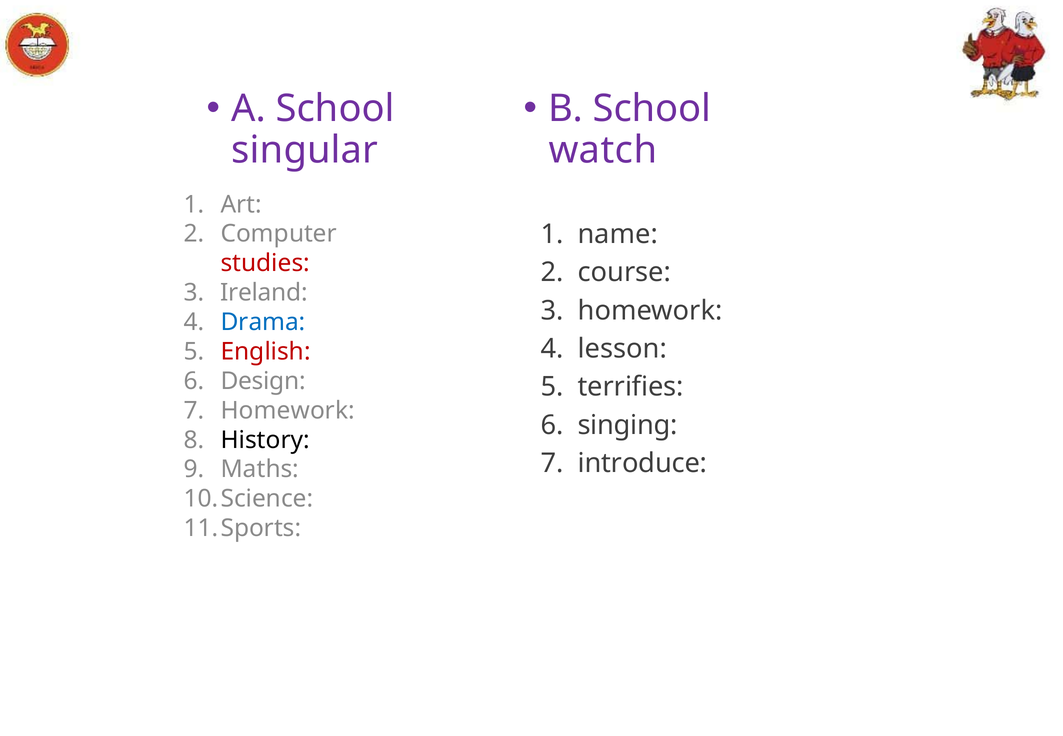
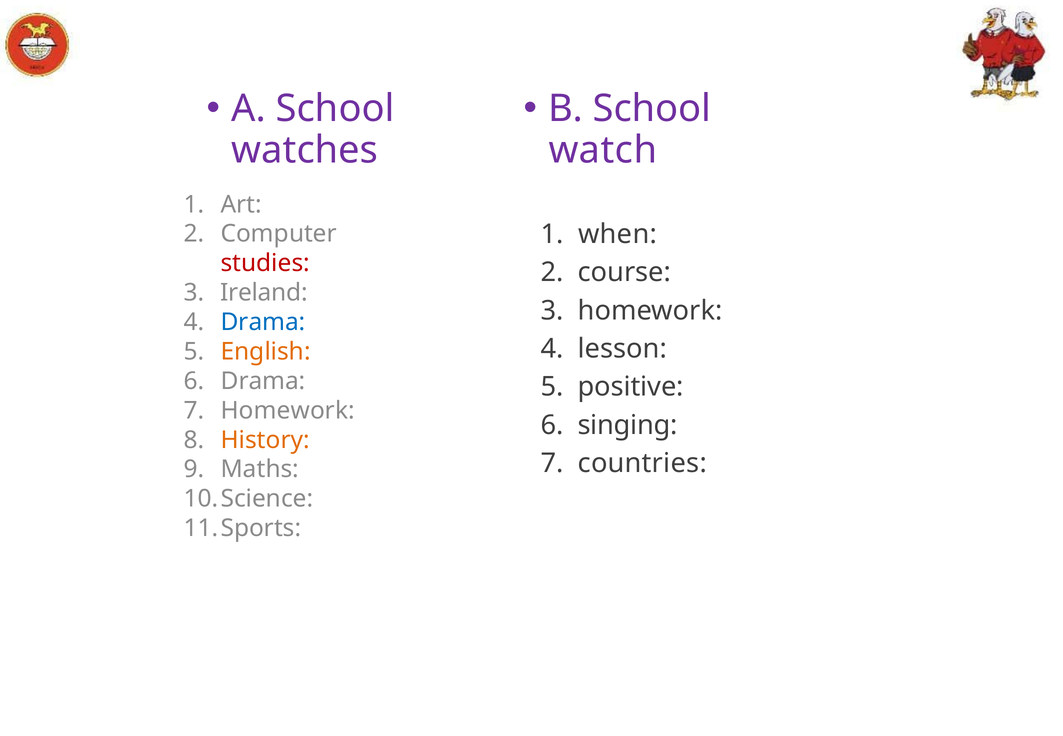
singular: singular -> watches (305, 150)
name: name -> when (618, 234)
English colour: red -> orange (266, 352)
Design: Design -> Drama (263, 381)
terrifies: terrifies -> positive (631, 387)
History colour: black -> orange (265, 440)
introduce: introduce -> countries (642, 463)
